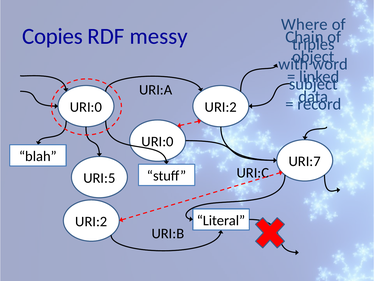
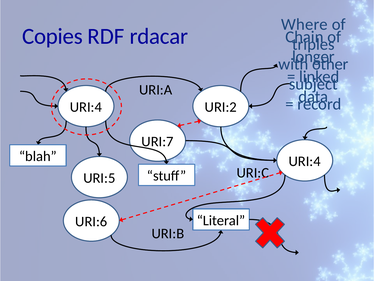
messy: messy -> rdacar (159, 36)
object: object -> longer (313, 57)
word: word -> other (330, 64)
URI:0: URI:0 -> URI:4 (86, 107)
URI:0: URI:0 -> URI:7 (158, 141)
URI:7: URI:7 -> URI:4 (305, 161)
URI:2: URI:2 -> URI:6 (91, 221)
